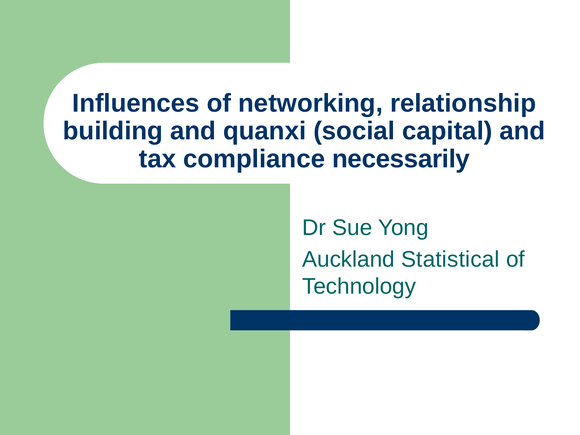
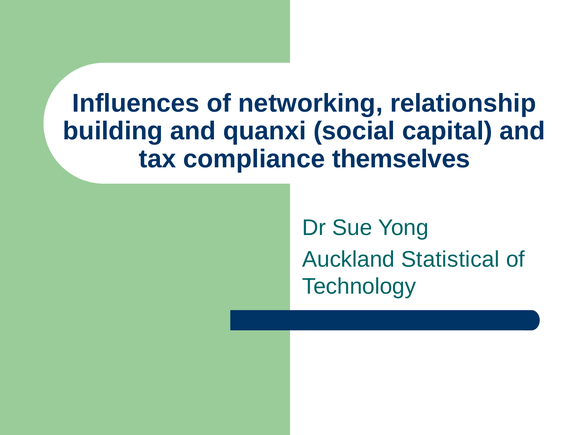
necessarily: necessarily -> themselves (401, 159)
